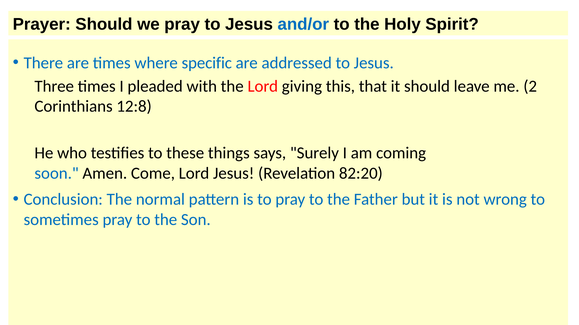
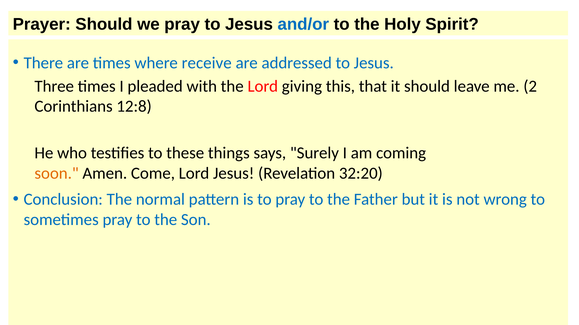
specific: specific -> receive (207, 63)
soon colour: blue -> orange (57, 173)
82:20: 82:20 -> 32:20 (361, 173)
